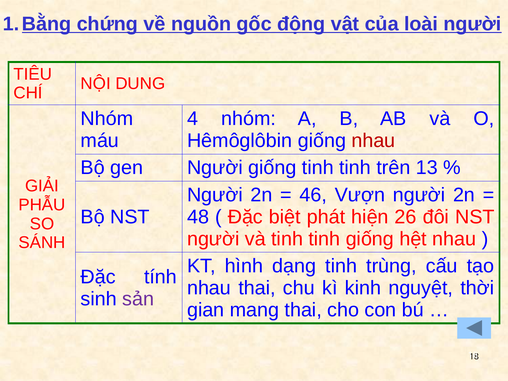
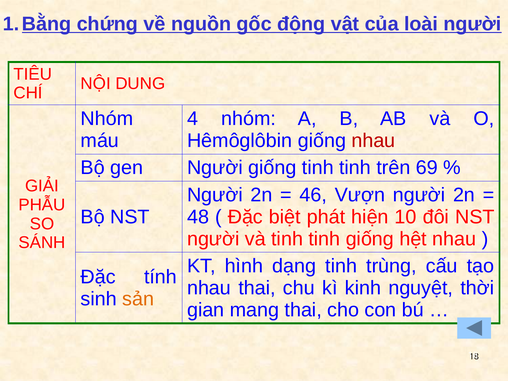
13: 13 -> 69 (427, 168)
26: 26 -> 10 (406, 217)
sản colour: purple -> orange (138, 299)
